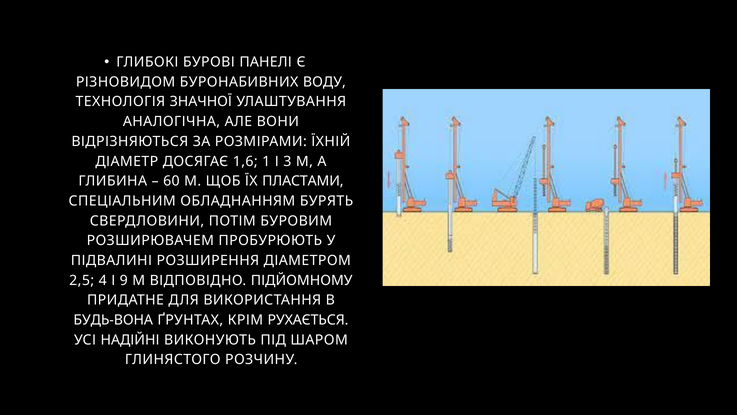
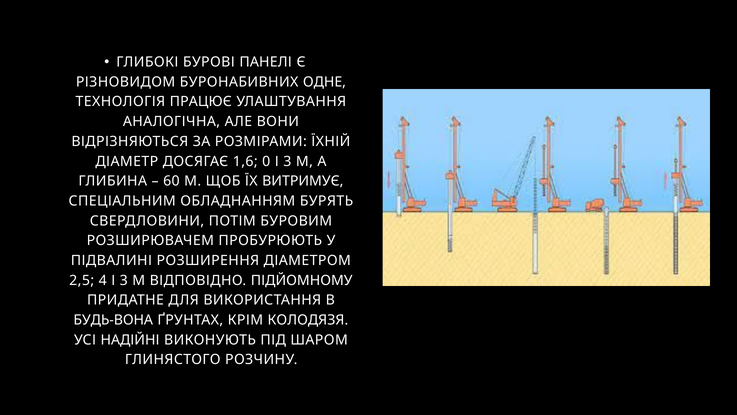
ВОДУ: ВОДУ -> ОДНЕ (324, 82)
ЗНАЧНОЇ: ЗНАЧНОЇ -> ПРАЦЮЄ (201, 102)
1: 1 -> 0 (266, 161)
ПЛАСТАМИ: ПЛАСТАМИ -> ВИТРИМУЄ (303, 181)
4 І 9: 9 -> 3 (124, 280)
РУХАЄТЬСЯ: РУХАЄТЬСЯ -> КОЛОДЯЗЯ (308, 320)
